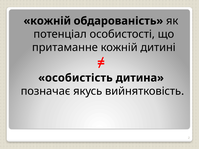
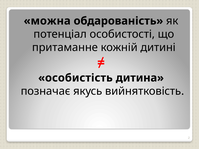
кожній: кожній -> можна (47, 21)
